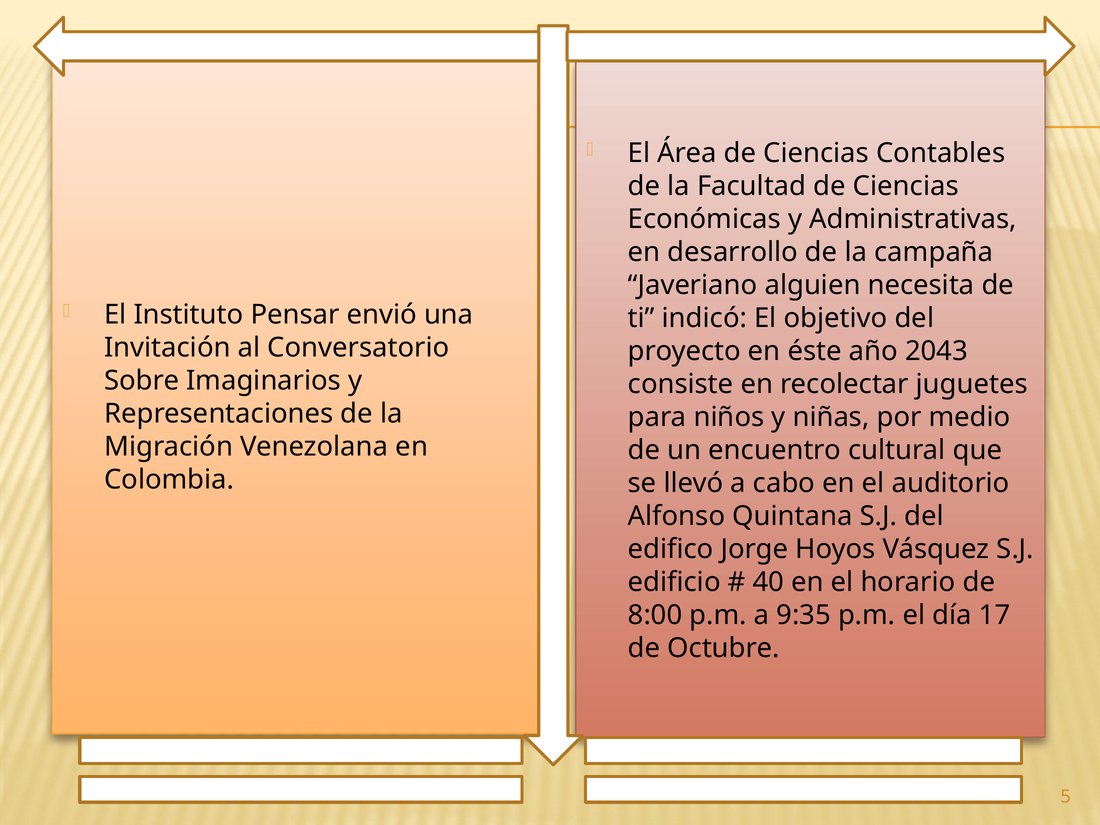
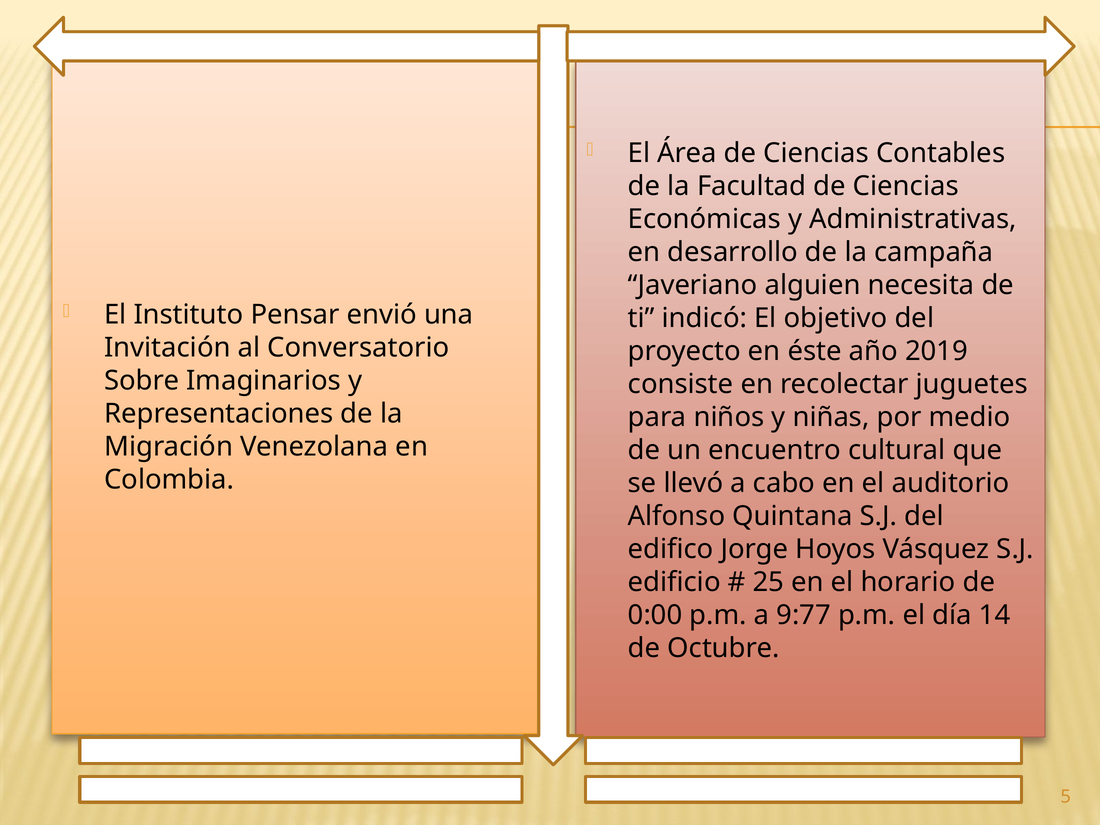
2043: 2043 -> 2019 (936, 351)
40: 40 -> 25 (768, 582)
8:00: 8:00 -> 0:00 (655, 615)
9:35: 9:35 -> 9:77 (804, 615)
17: 17 -> 14 (995, 615)
